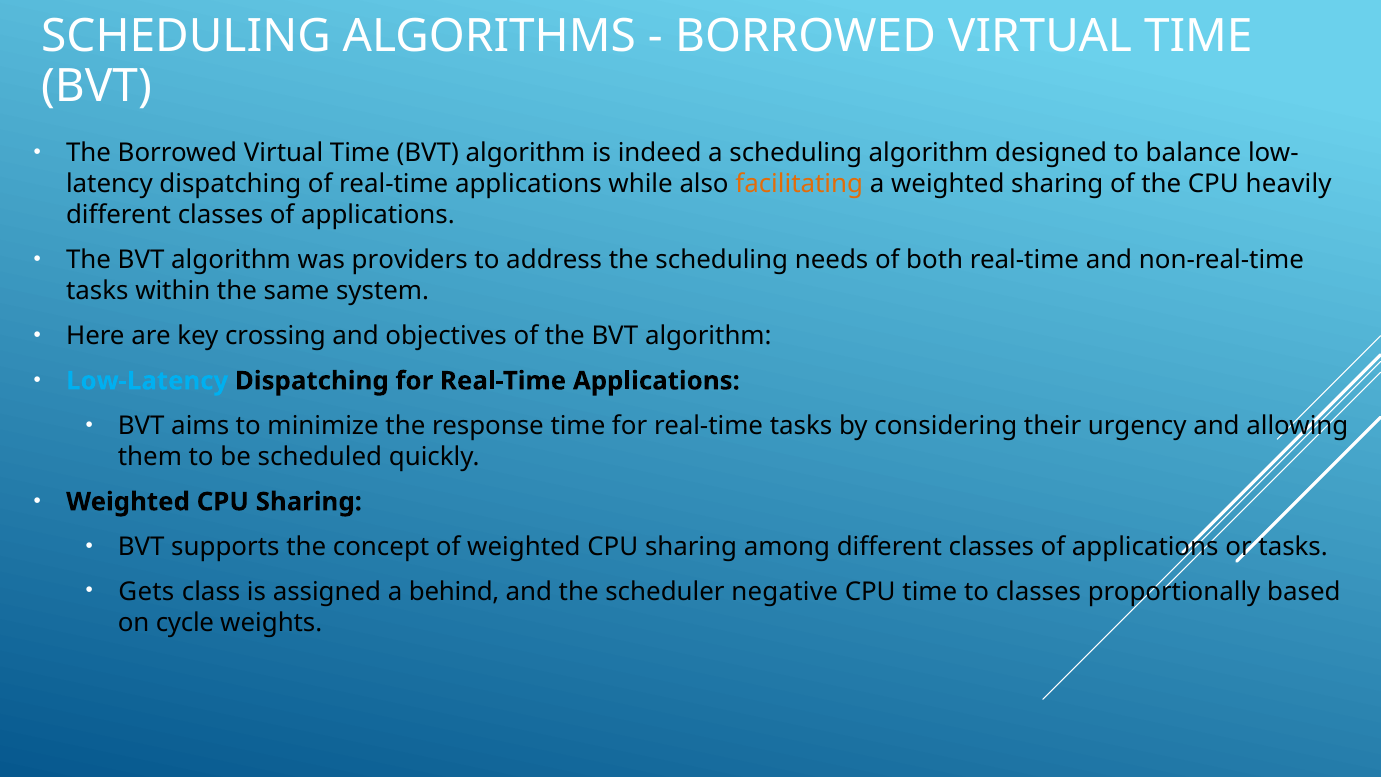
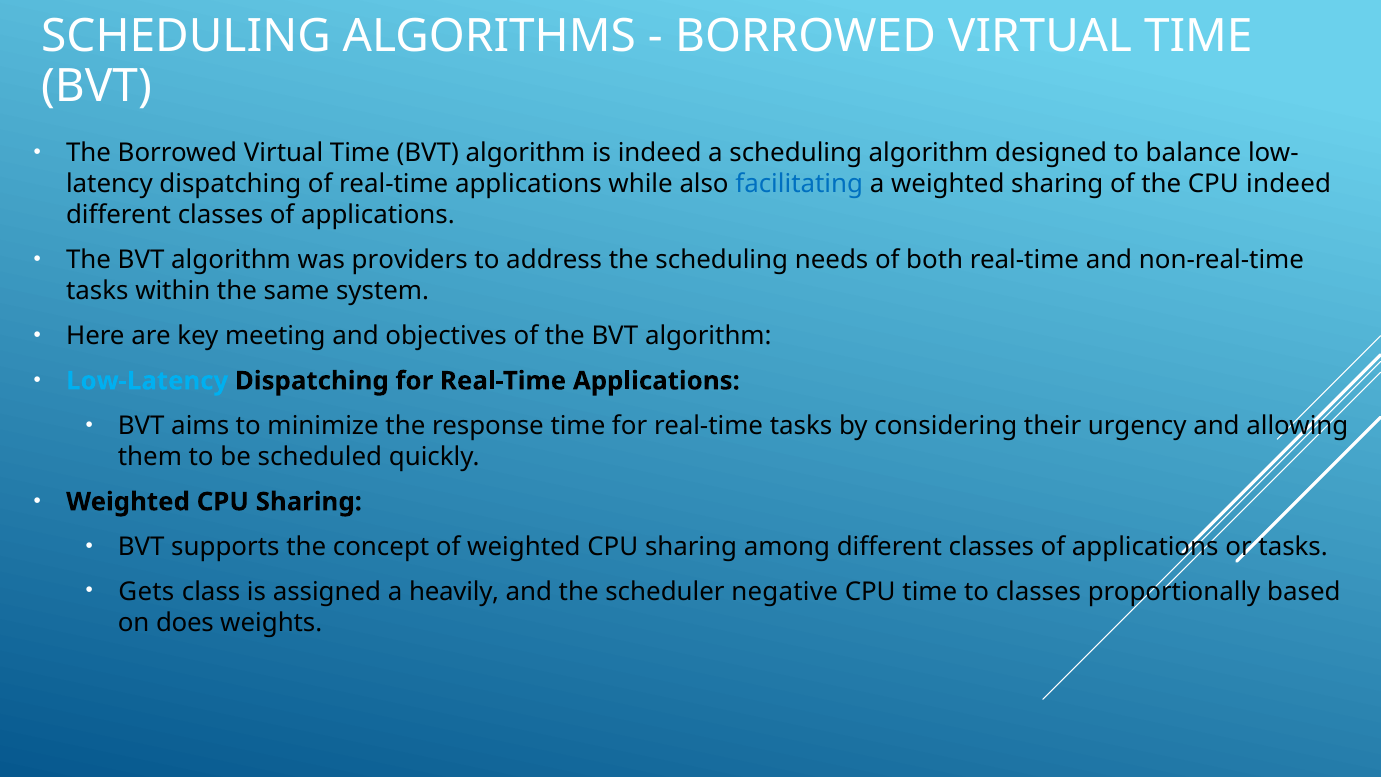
facilitating colour: orange -> blue (799, 184)
CPU heavily: heavily -> indeed (1289, 184)
crossing: crossing -> meeting (275, 336)
behind: behind -> heavily (454, 591)
cycle: cycle -> does (185, 623)
